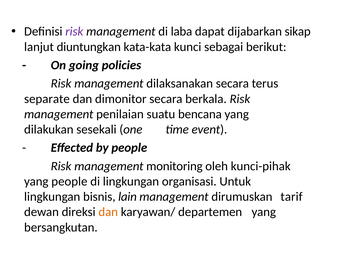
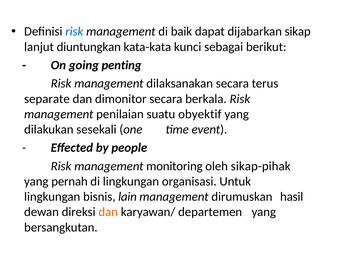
risk colour: purple -> blue (74, 31)
laba: laba -> baik (181, 31)
policies: policies -> penting (122, 65)
bencana: bencana -> obyektif (200, 114)
kunci-pihak: kunci-pihak -> sikap-pihak (261, 166)
yang people: people -> pernah (70, 181)
tarif: tarif -> hasil (292, 197)
